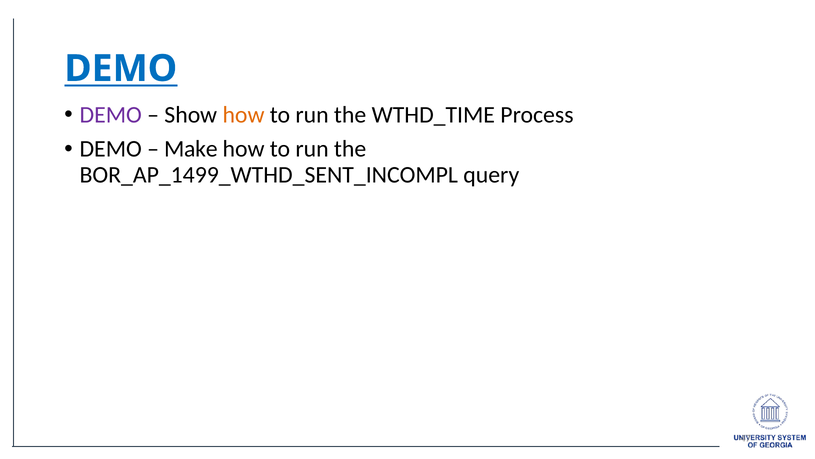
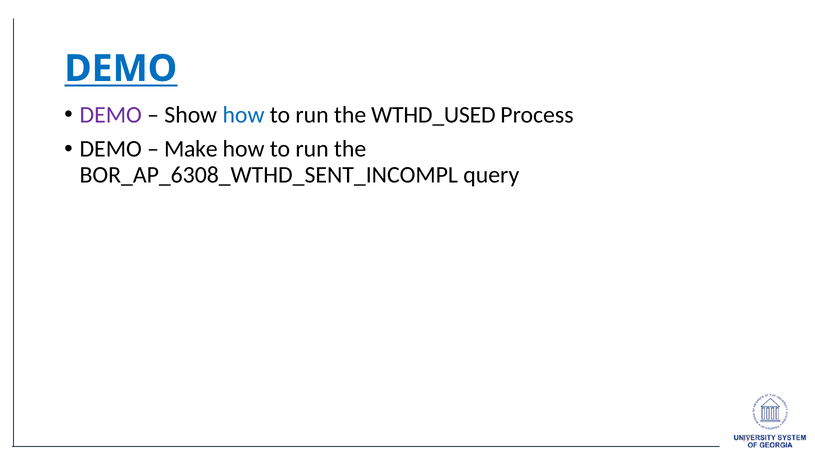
how colour: orange -> blue (244, 115)
WTHD_TIME: WTHD_TIME -> WTHD_USED (433, 115)
BOR_AP_1499_WTHD_SENT_INCOMPL: BOR_AP_1499_WTHD_SENT_INCOMPL -> BOR_AP_6308_WTHD_SENT_INCOMPL (269, 175)
